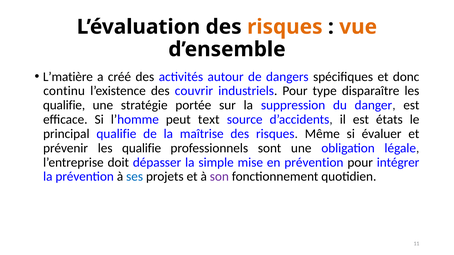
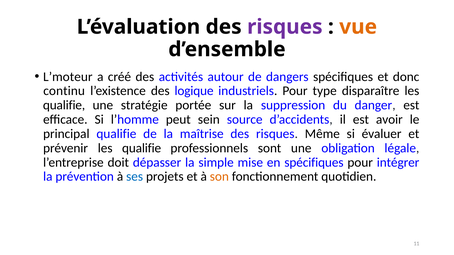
risques colour: orange -> purple (285, 27)
L’matière: L’matière -> L’moteur (68, 77)
couvrir: couvrir -> logique (194, 91)
text: text -> sein (209, 120)
états: états -> avoir (389, 120)
en prévention: prévention -> spécifiques (314, 163)
son colour: purple -> orange (219, 177)
